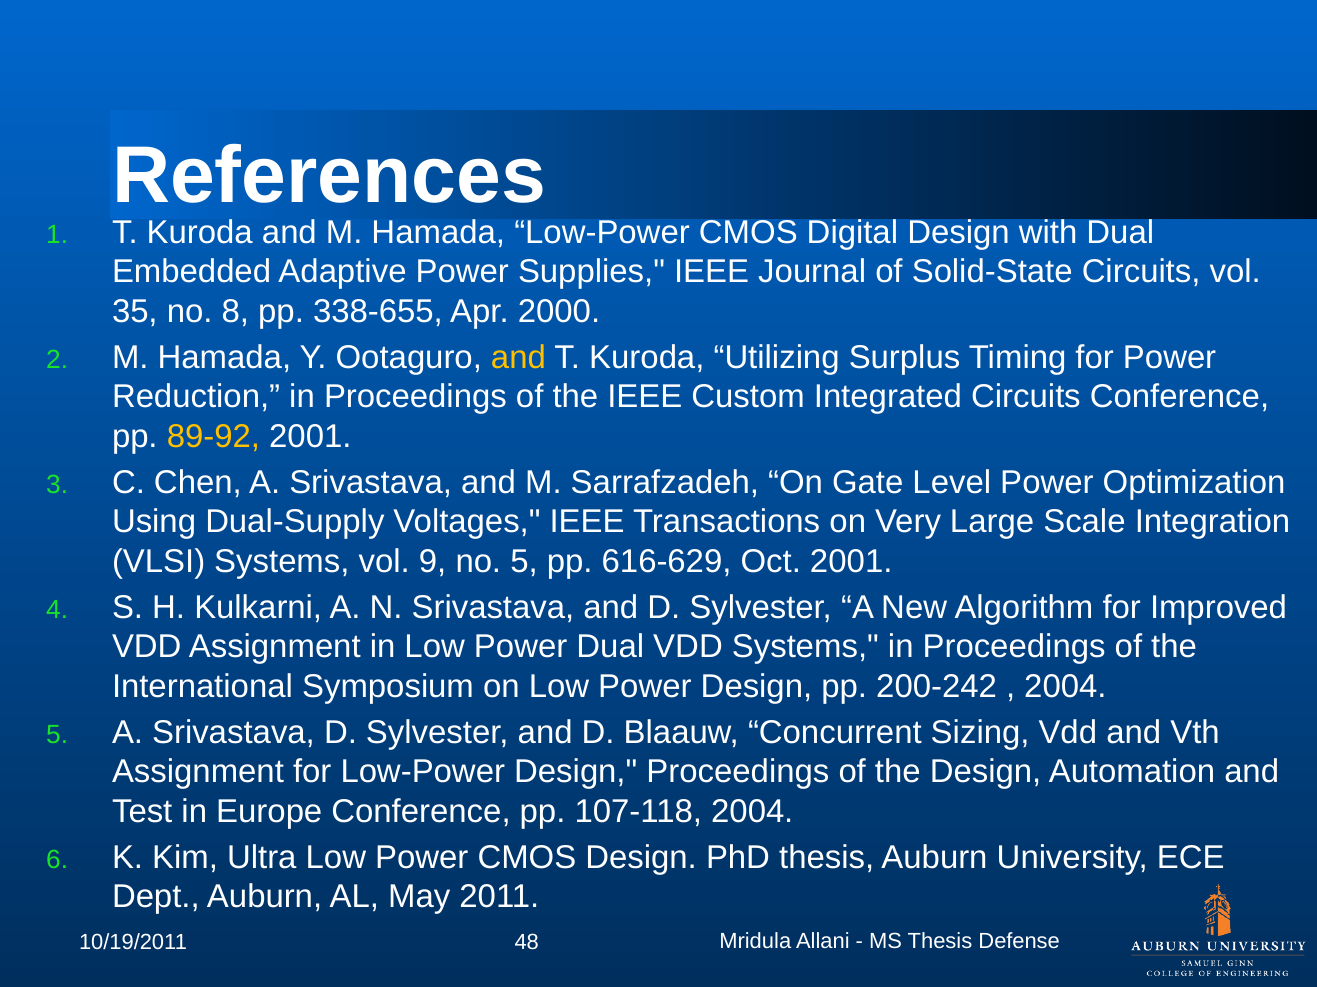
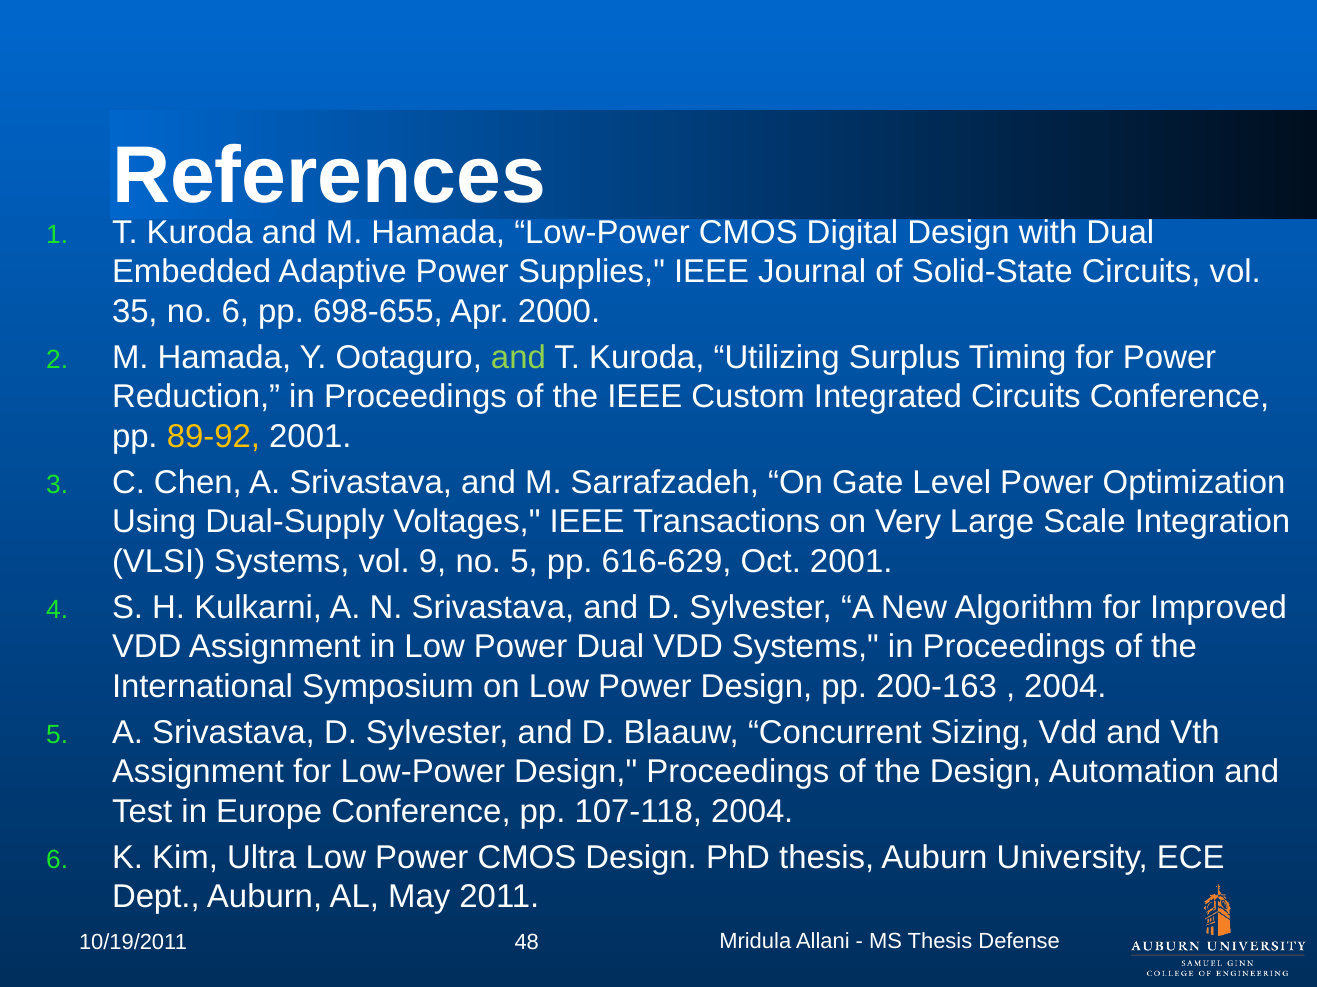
no 8: 8 -> 6 (235, 312)
338-655: 338-655 -> 698-655 (378, 312)
and colour: yellow -> light green (518, 358)
200-242: 200-242 -> 200-163 (937, 687)
